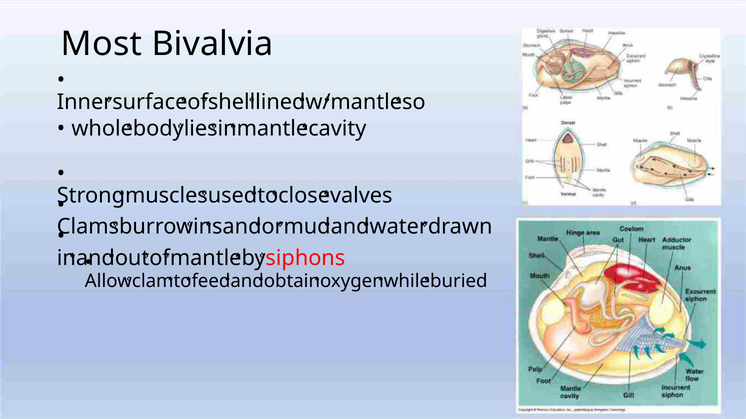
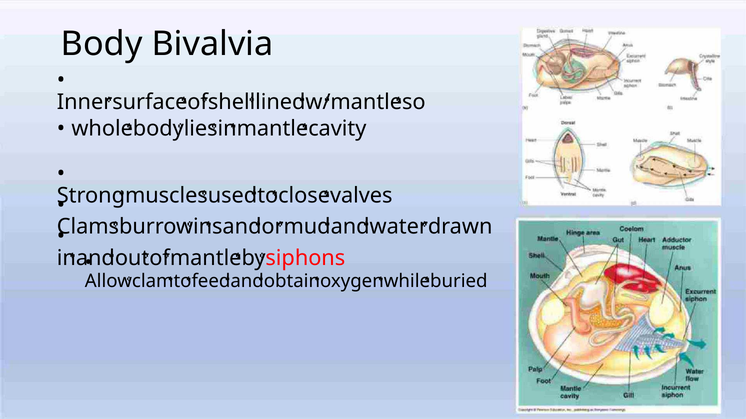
Most: Most -> Body (102, 44)
